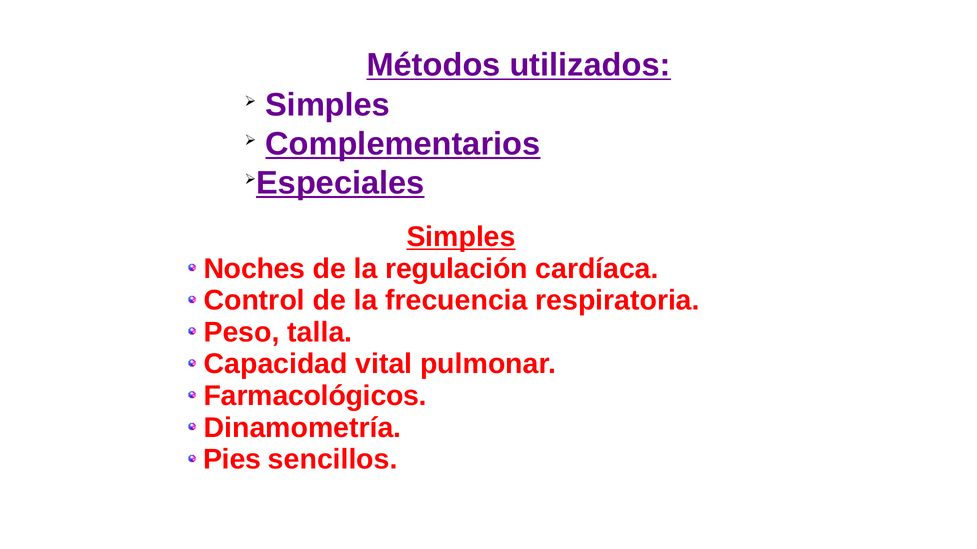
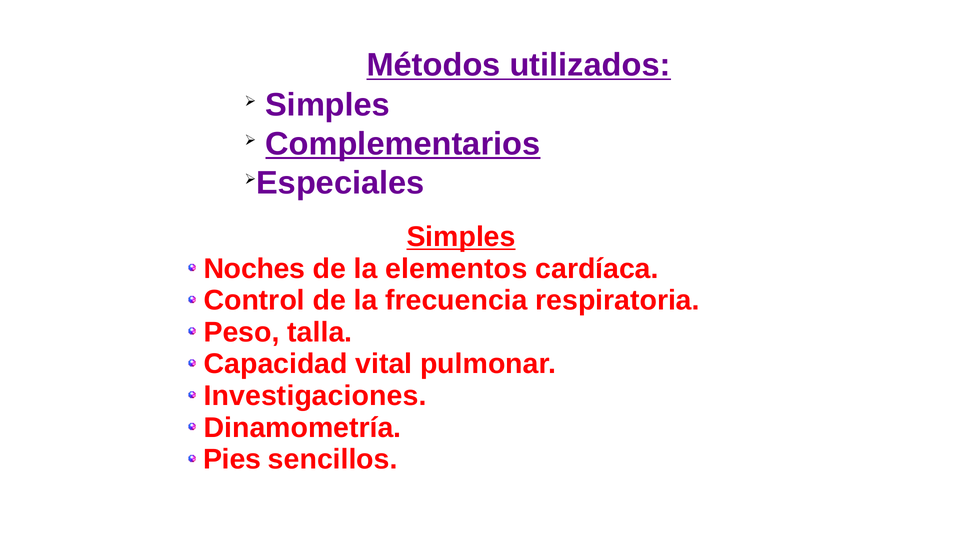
Especiales underline: present -> none (340, 183)
regulación: regulación -> elementos (456, 269)
Farmacológicos: Farmacológicos -> Investigaciones (315, 396)
